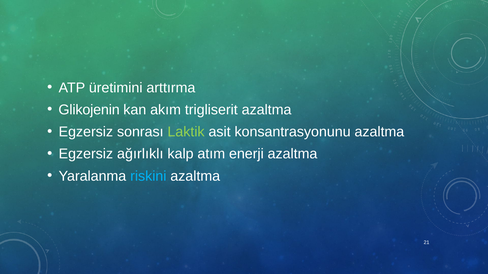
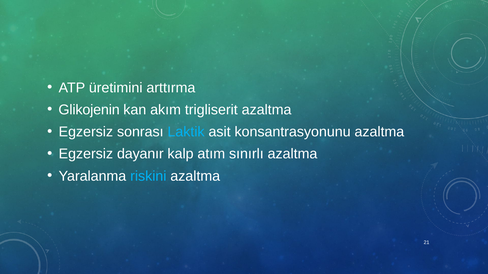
Laktik colour: light green -> light blue (186, 132)
ağırlıklı: ağırlıklı -> dayanır (140, 154)
enerji: enerji -> sınırlı (246, 154)
